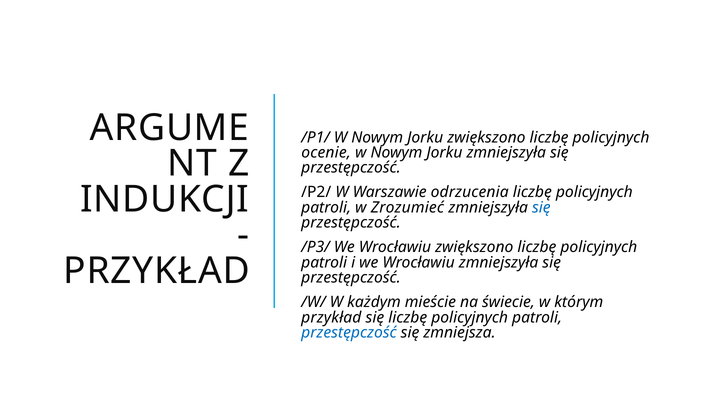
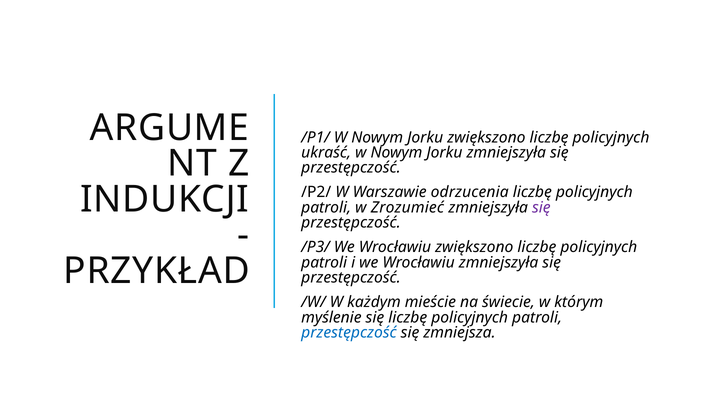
ocenie: ocenie -> ukraść (326, 153)
się colour: blue -> purple (541, 208)
przykład: przykład -> myślenie (331, 317)
